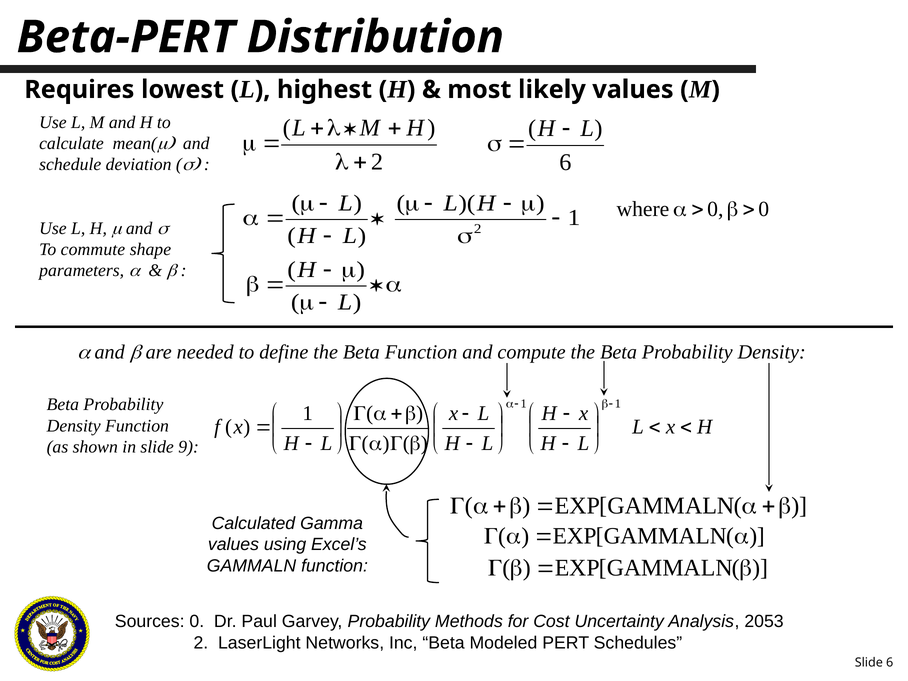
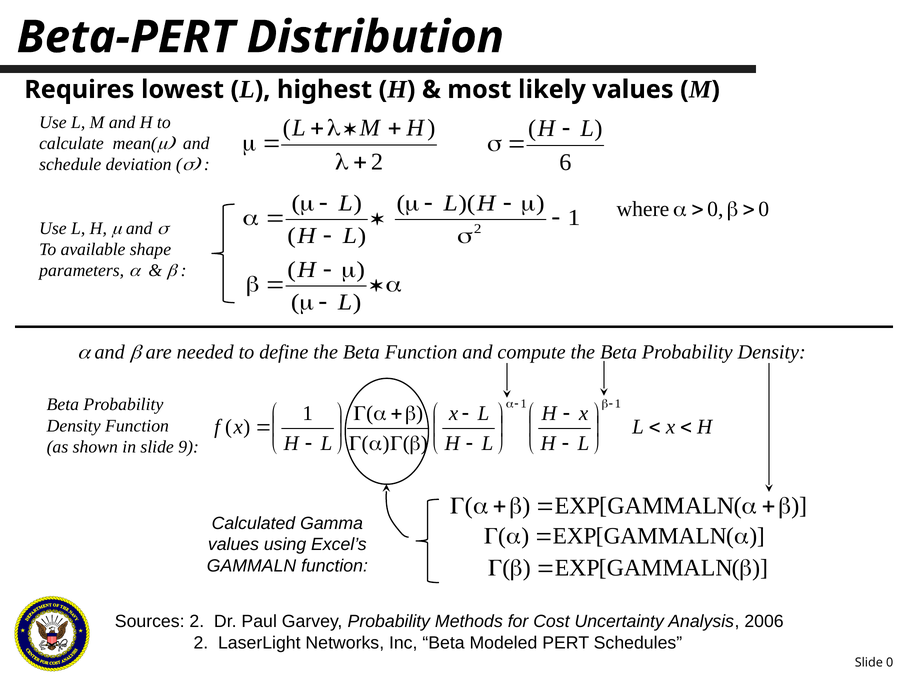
commute: commute -> available (93, 249)
Sources 0: 0 -> 2 (197, 622)
2053: 2053 -> 2006 (764, 622)
Slide 6: 6 -> 0 (890, 663)
